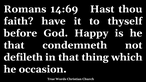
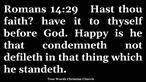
14:69: 14:69 -> 14:29 (64, 9)
occasion: occasion -> standeth (43, 69)
